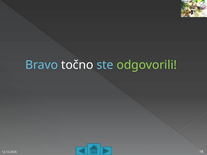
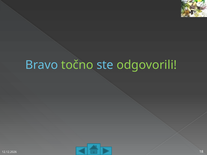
točno colour: white -> light green (77, 65)
